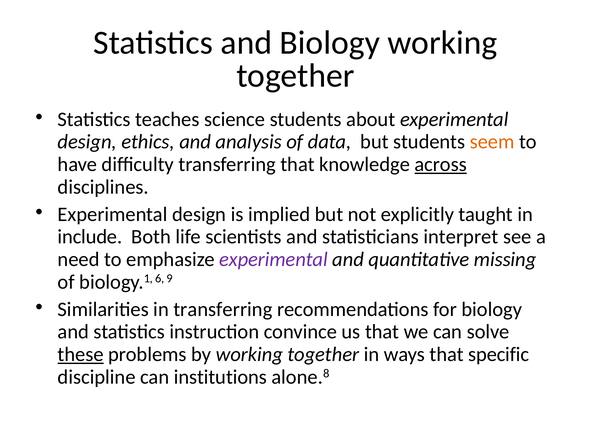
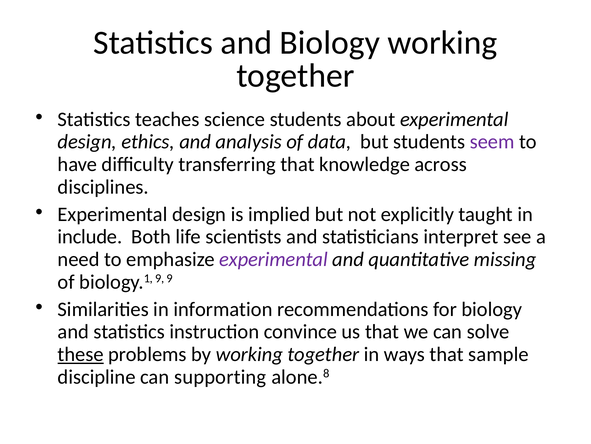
seem colour: orange -> purple (492, 142)
across underline: present -> none (441, 164)
biology.1 6: 6 -> 9 (160, 278)
in transferring: transferring -> information (223, 309)
specific: specific -> sample (499, 354)
institutions: institutions -> supporting (220, 376)
